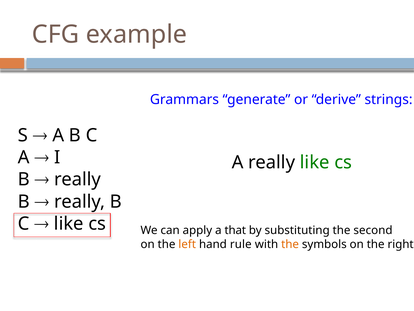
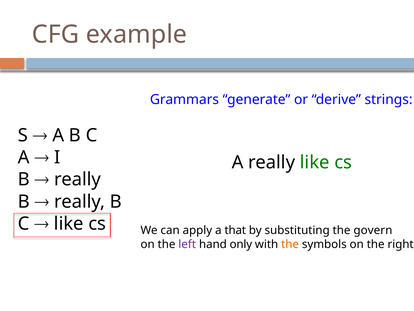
second: second -> govern (373, 230)
left colour: orange -> purple (187, 244)
rule: rule -> only (241, 244)
